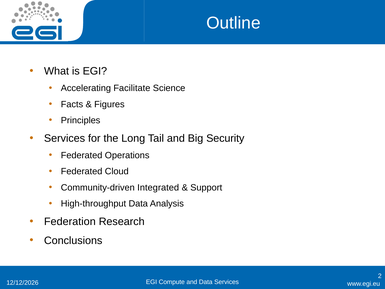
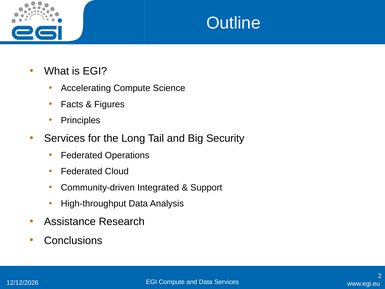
Accelerating Facilitate: Facilitate -> Compute (132, 88)
Federation: Federation -> Assistance (70, 221)
